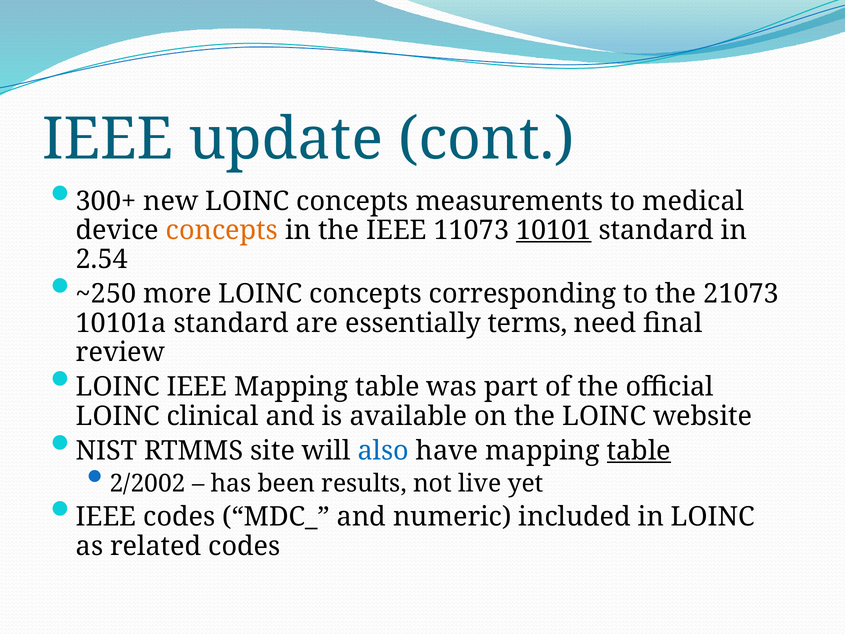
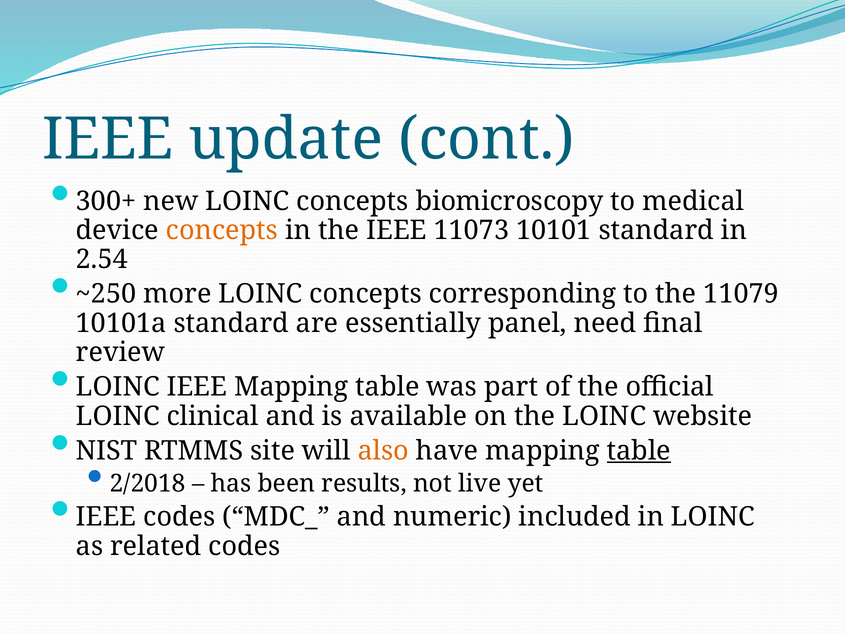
measurements: measurements -> biomicroscopy (509, 201)
10101 underline: present -> none (554, 230)
21073: 21073 -> 11079 (741, 294)
terms: terms -> panel (527, 323)
also colour: blue -> orange (383, 451)
2/2002: 2/2002 -> 2/2018 (148, 483)
